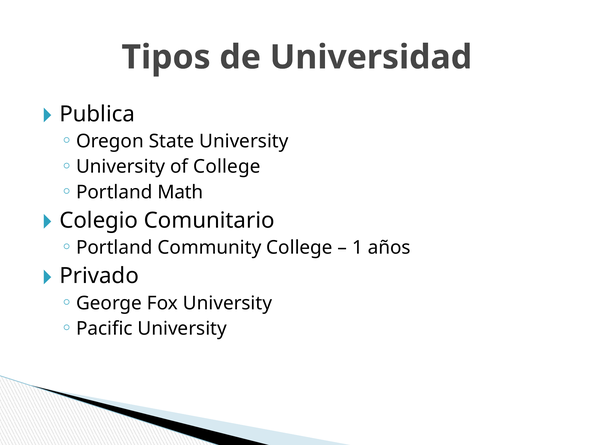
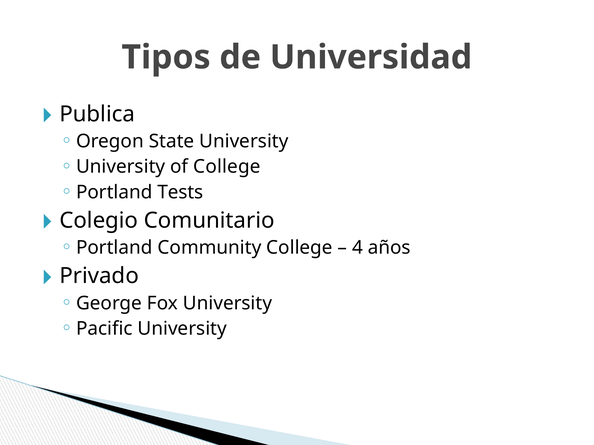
Math: Math -> Tests (180, 192)
1: 1 -> 4 (357, 248)
